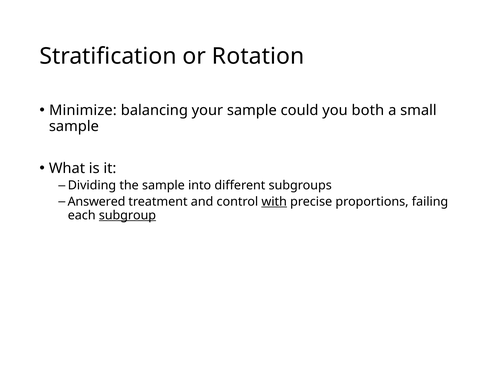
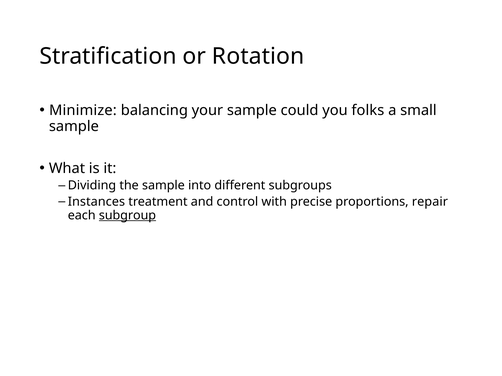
both: both -> folks (368, 111)
Answered: Answered -> Instances (96, 202)
with underline: present -> none (274, 202)
failing: failing -> repair (430, 202)
